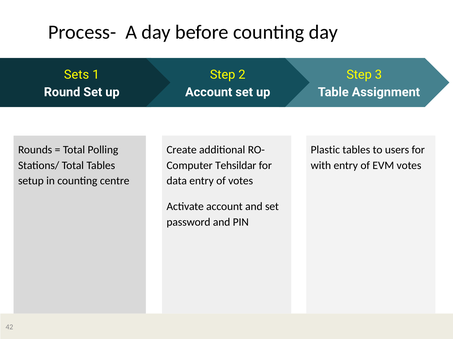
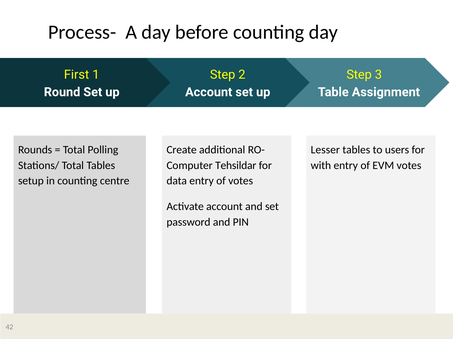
Sets: Sets -> First (77, 75)
Plastic: Plastic -> Lesser (325, 150)
